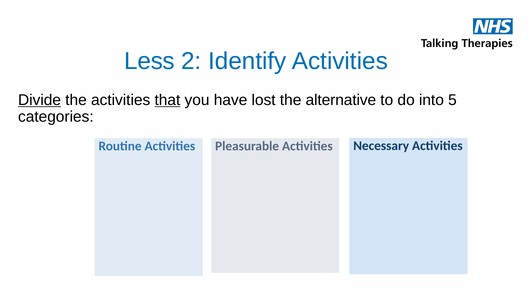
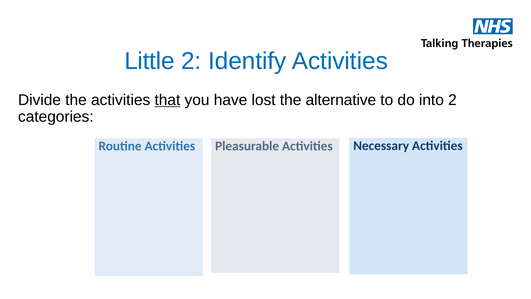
Less: Less -> Little (149, 61)
Divide underline: present -> none (40, 100)
into 5: 5 -> 2 (452, 100)
